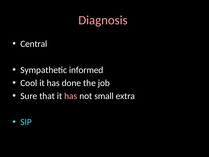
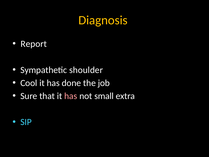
Diagnosis colour: pink -> yellow (103, 20)
Central: Central -> Report (34, 44)
informed: informed -> shoulder (86, 70)
